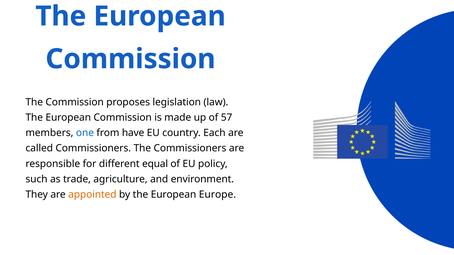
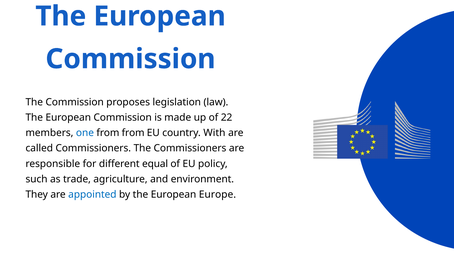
57: 57 -> 22 (227, 118)
from have: have -> from (133, 133)
Each: Each -> With (214, 133)
appointed colour: orange -> blue (92, 195)
